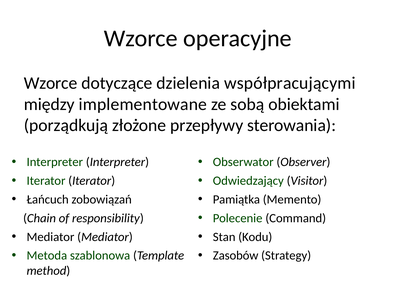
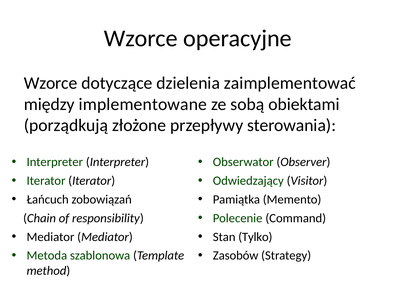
współpracującymi: współpracującymi -> zaimplementować (290, 83)
Kodu: Kodu -> Tylko (255, 237)
